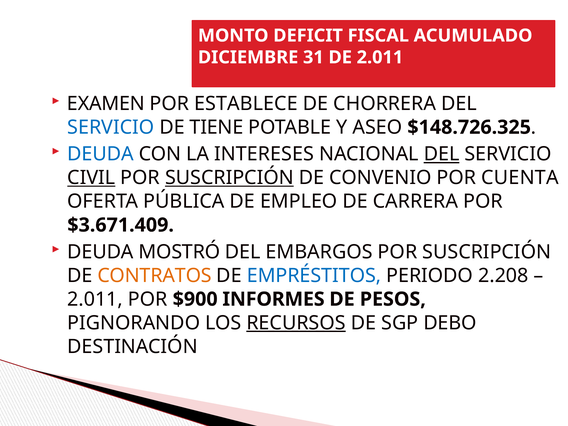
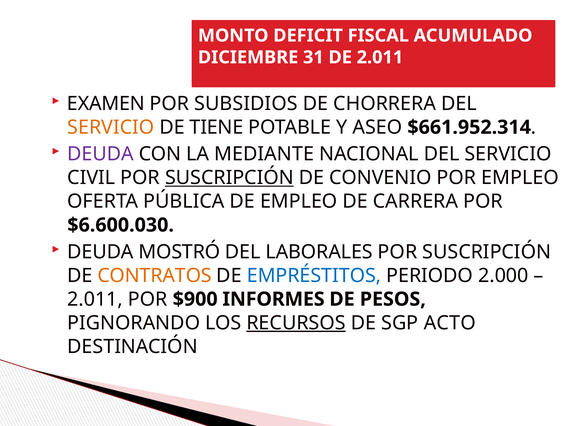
ESTABLECE: ESTABLECE -> SUBSIDIOS (246, 104)
SERVICIO colour: blue -> orange (111, 127)
$148.726.325: $148.726.325 -> $661.952.314 (469, 127)
DEUDA colour: blue -> purple (100, 154)
INTERESES: INTERESES -> MEDIANTE (264, 154)
DEL underline: present -> none (442, 154)
CIVIL underline: present -> none (91, 178)
POR CUENTA: CUENTA -> EMPLEO (520, 178)
$3.671.409: $3.671.409 -> $6.600.030 (121, 225)
EMBARGOS: EMBARGOS -> LABORALES (319, 252)
2.208: 2.208 -> 2.000 (503, 276)
DEBO: DEBO -> ACTO (450, 323)
